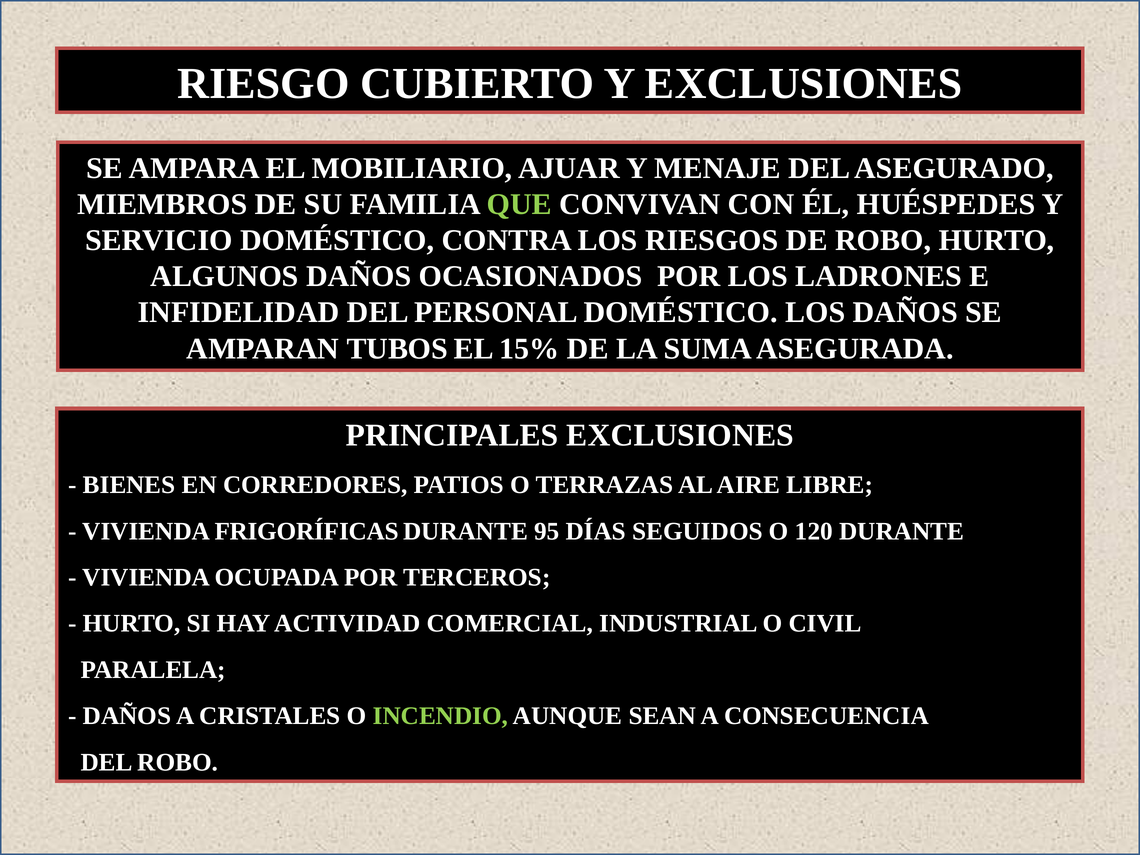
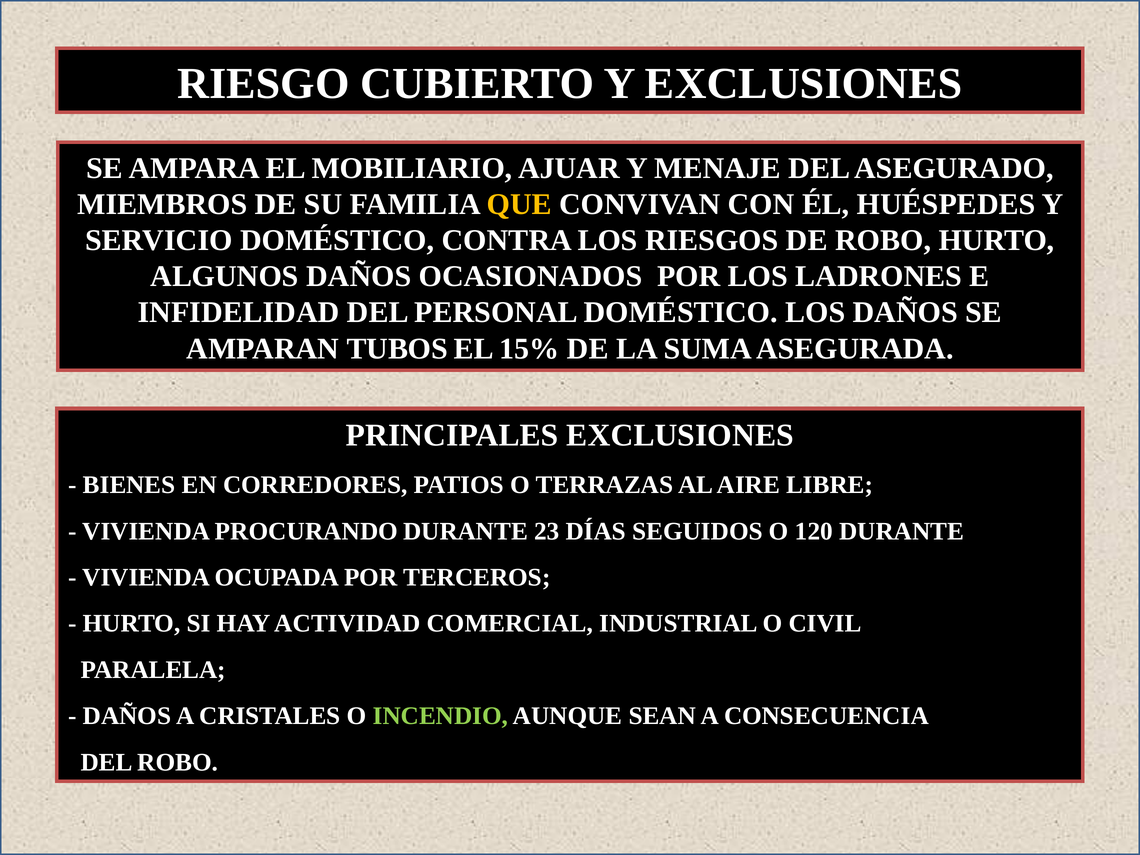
QUE colour: light green -> yellow (519, 204)
FRIGORÍFICAS: FRIGORÍFICAS -> PROCURANDO (307, 531)
95: 95 -> 23 (547, 531)
